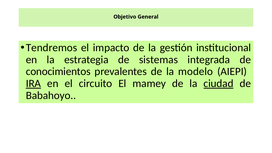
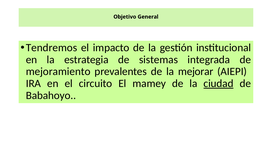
conocimientos: conocimientos -> mejoramiento (58, 72)
modelo: modelo -> mejorar (196, 72)
IRA underline: present -> none (33, 83)
